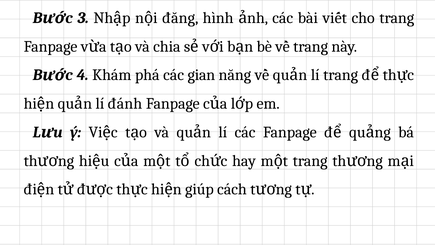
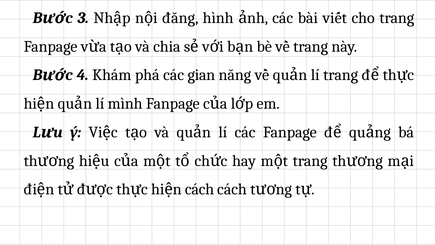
đánh: đánh -> mình (125, 104)
giúp: giúp -> cách (199, 189)
